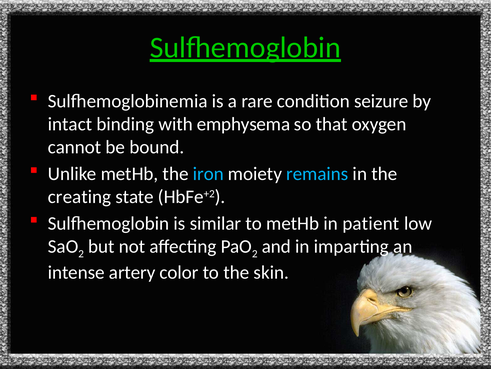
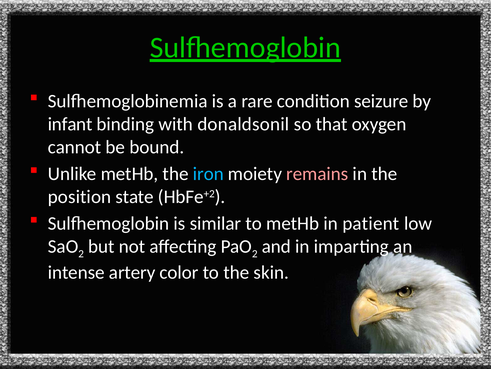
intact: intact -> infant (70, 124)
emphysema: emphysema -> donaldsonil (243, 124)
remains colour: light blue -> pink (317, 174)
creating: creating -> position (80, 196)
